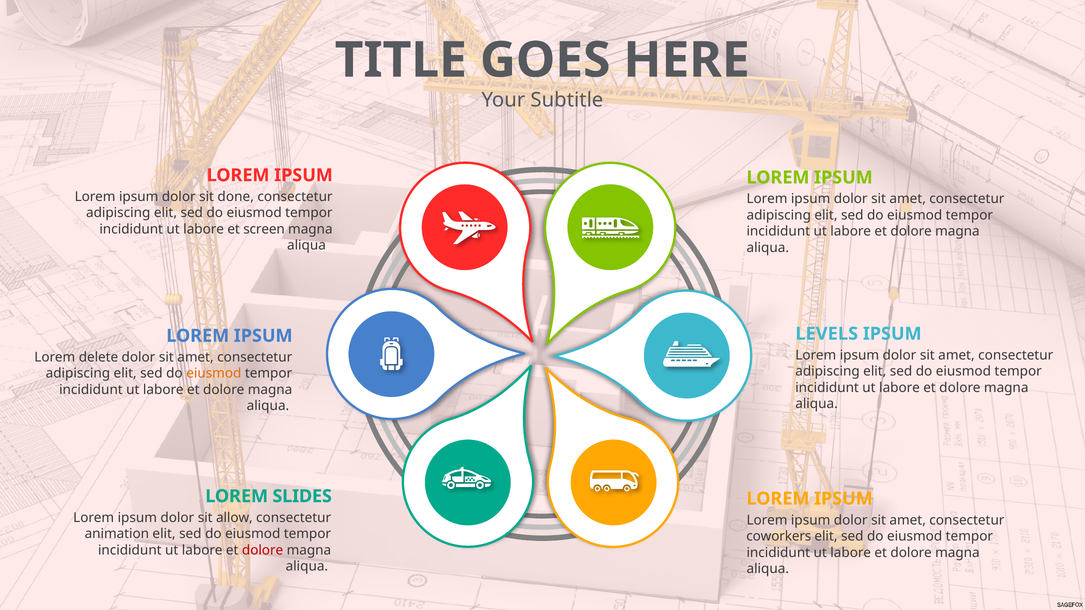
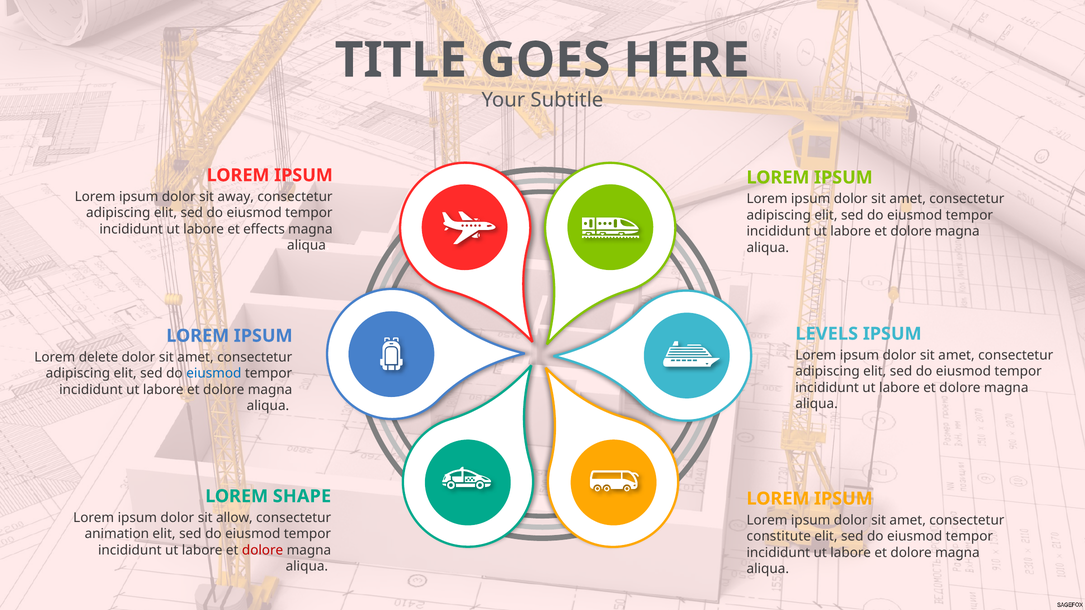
done: done -> away (236, 197)
screen: screen -> effects (264, 229)
eiusmod colour: orange -> blue (214, 374)
SLIDES: SLIDES -> SHAPE (302, 496)
coworkers: coworkers -> constitute (779, 537)
